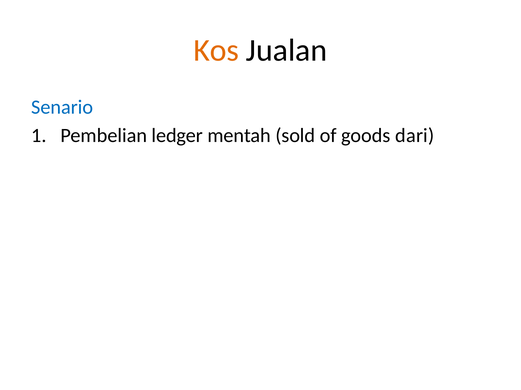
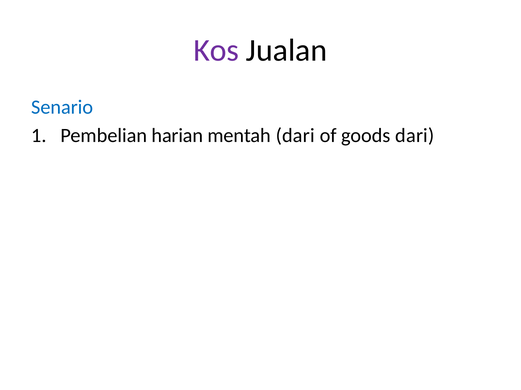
Kos colour: orange -> purple (216, 50)
ledger: ledger -> harian (177, 136)
mentah sold: sold -> dari (295, 136)
